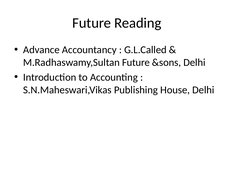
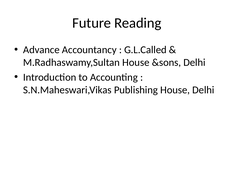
M.Radhaswamy,Sultan Future: Future -> House (136, 62)
